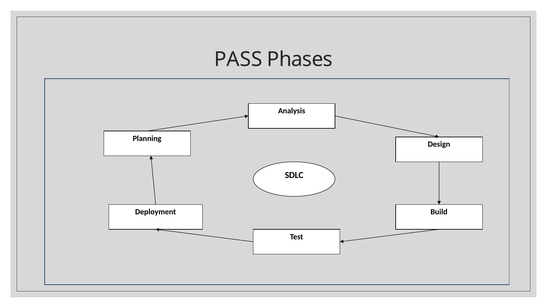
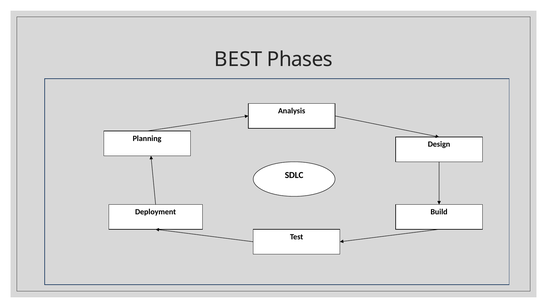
PASS: PASS -> BEST (238, 59)
